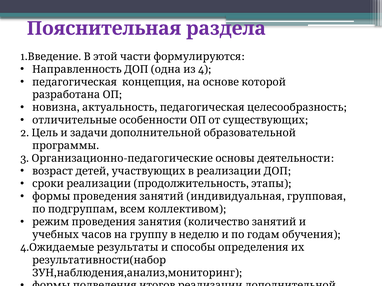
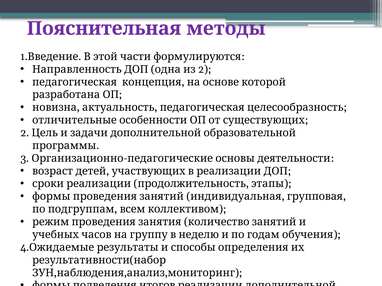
раздела: раздела -> методы (226, 29)
4: 4 -> 2 (205, 69)
